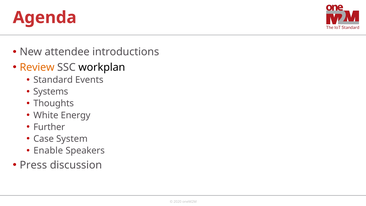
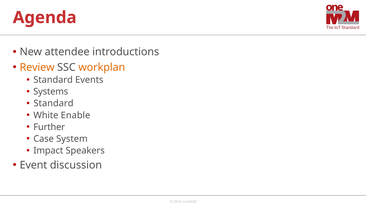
workplan colour: black -> orange (102, 67)
Thoughts: Thoughts -> Standard (54, 103)
Energy: Energy -> Enable (75, 115)
Enable: Enable -> Impact (48, 151)
Press: Press -> Event (33, 165)
